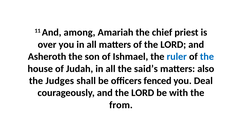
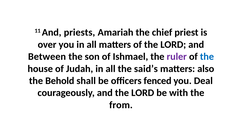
among: among -> priests (79, 32)
Asheroth: Asheroth -> Between (47, 57)
ruler colour: blue -> purple (177, 57)
Judges: Judges -> Behold (60, 81)
